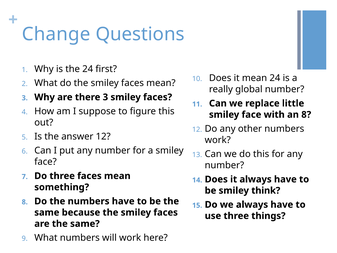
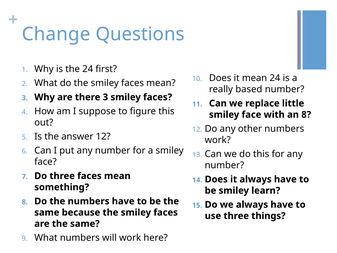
global: global -> based (249, 89)
think: think -> learn (266, 190)
